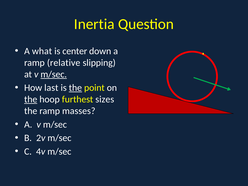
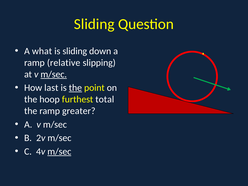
Inertia: Inertia -> Sliding (94, 24)
is center: center -> sliding (75, 51)
the underline: present -> none (31, 99)
sizes: sizes -> total (105, 99)
masses: masses -> greater (79, 111)
m/sec underline: none -> present (59, 151)
